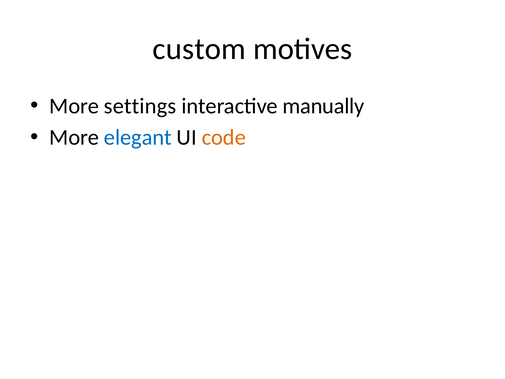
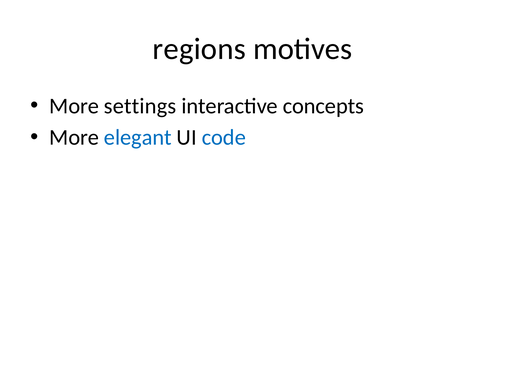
custom: custom -> regions (199, 49)
manually: manually -> concepts (323, 106)
code colour: orange -> blue (224, 137)
